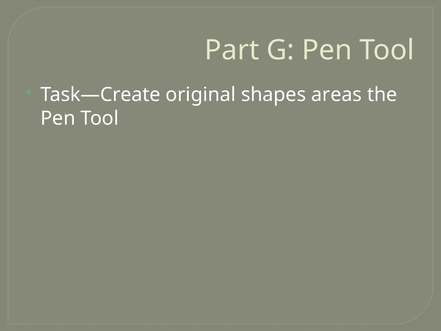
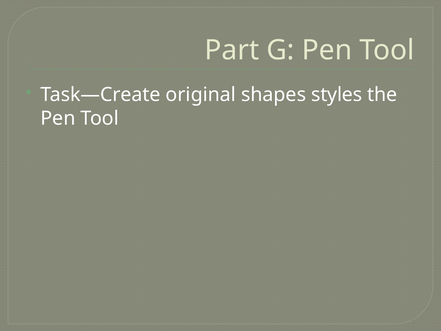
areas: areas -> styles (337, 95)
